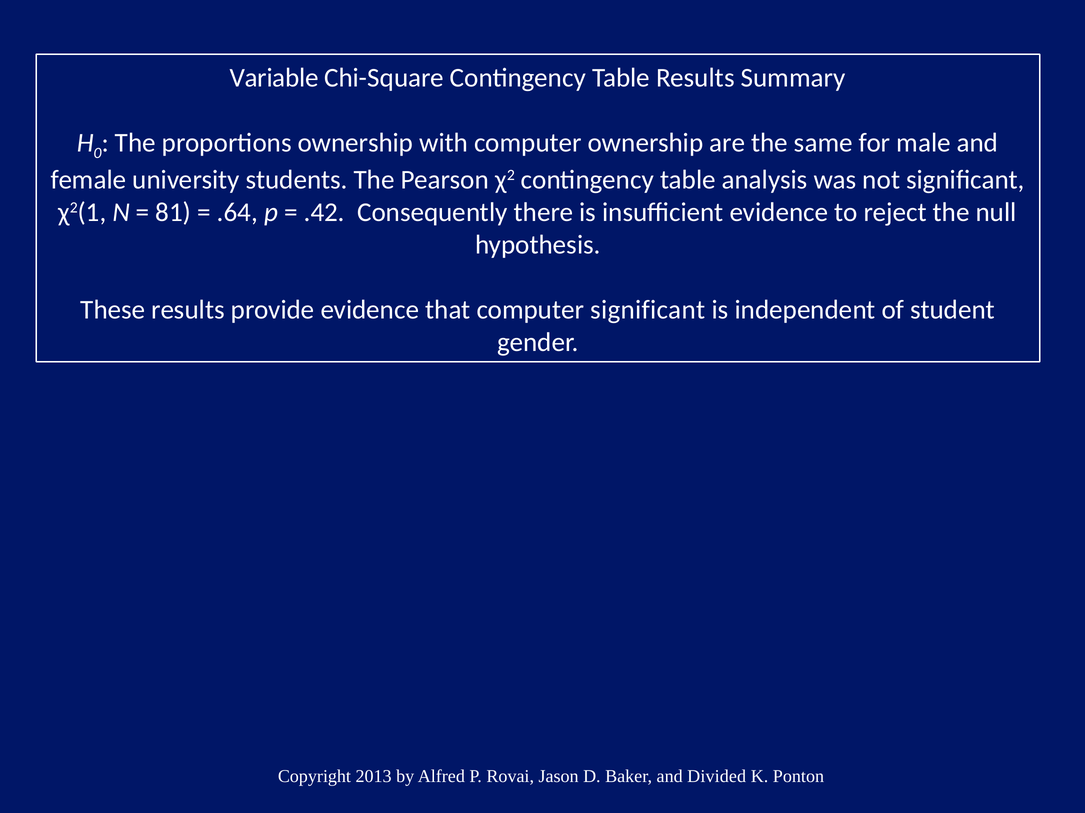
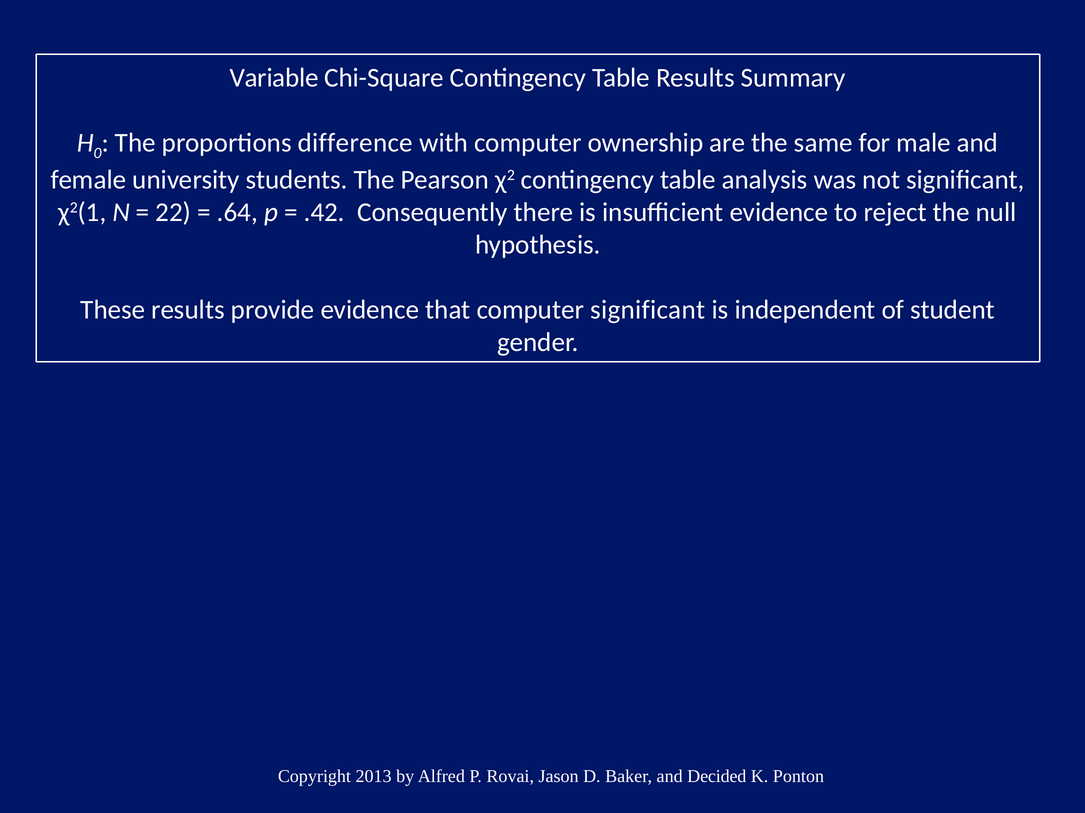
proportions ownership: ownership -> difference (355, 143)
81: 81 -> 22 (173, 212)
Divided: Divided -> Decided (717, 777)
